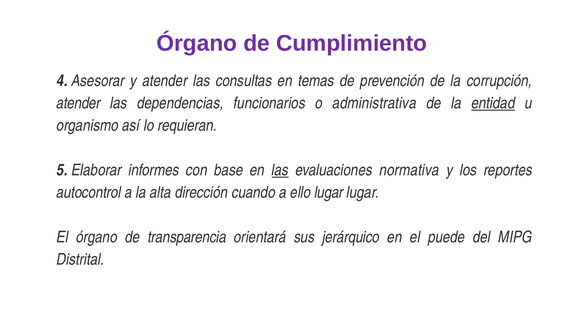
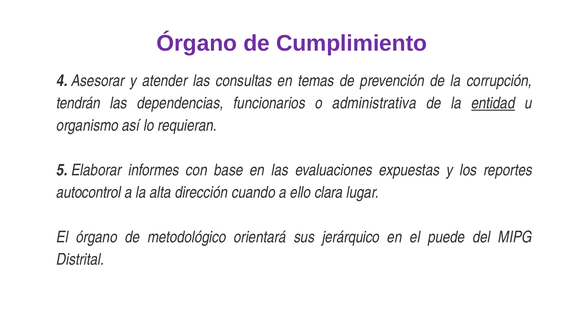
atender: atender -> tendrán (79, 103)
las underline: present -> none (280, 170)
normativa: normativa -> expuestas (409, 170)
ello lugar: lugar -> clara (329, 193)
transparencia: transparencia -> metodológico (187, 238)
